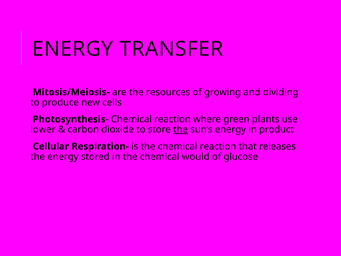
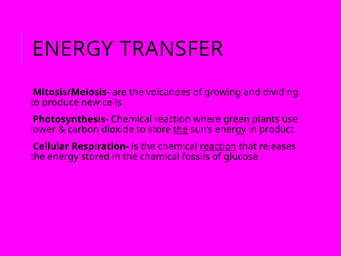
resources: resources -> volcanoes (168, 92)
reaction underline: none -> present (218, 146)
would: would -> fossils (196, 157)
